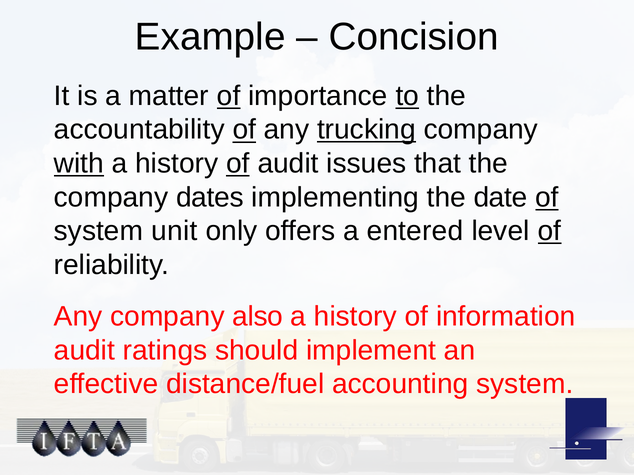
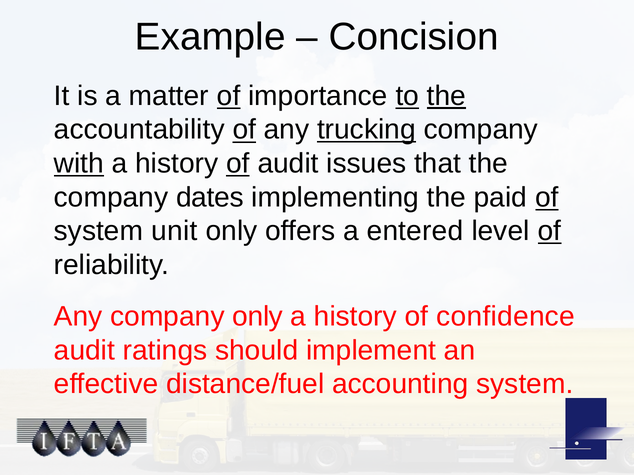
the underline: none -> present (446, 96)
date: date -> paid (500, 197)
company also: also -> only (258, 317)
information: information -> confidence (506, 317)
